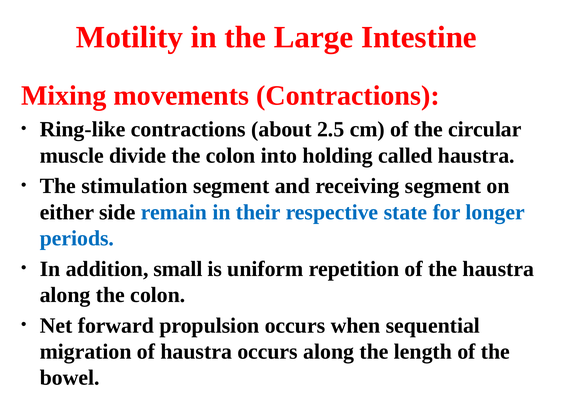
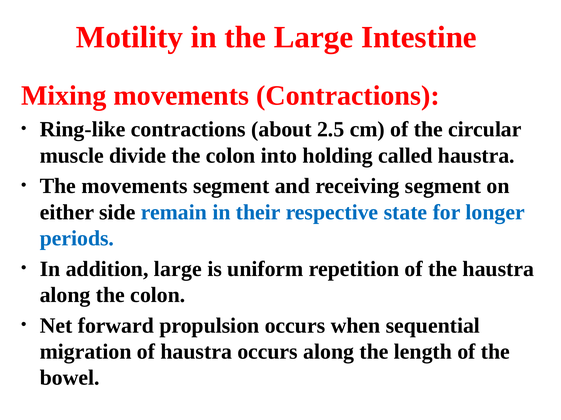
The stimulation: stimulation -> movements (135, 186)
addition small: small -> large (178, 269)
